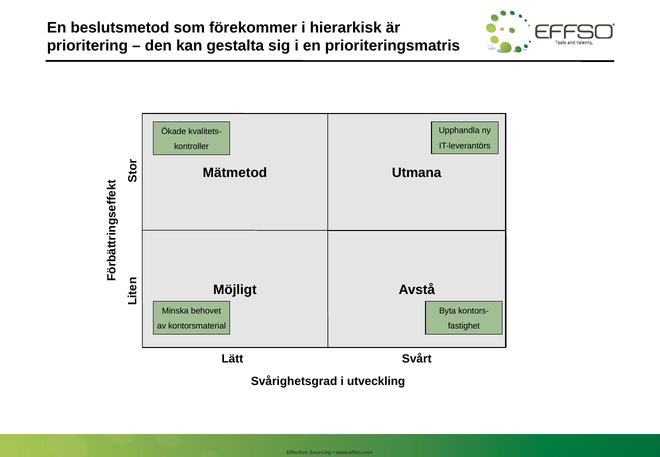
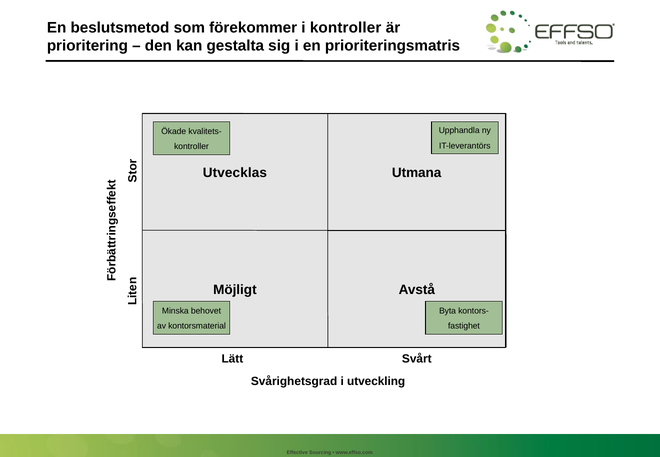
i hierarkisk: hierarkisk -> kontroller (346, 28)
Mätmetod: Mätmetod -> Utvecklas (235, 173)
